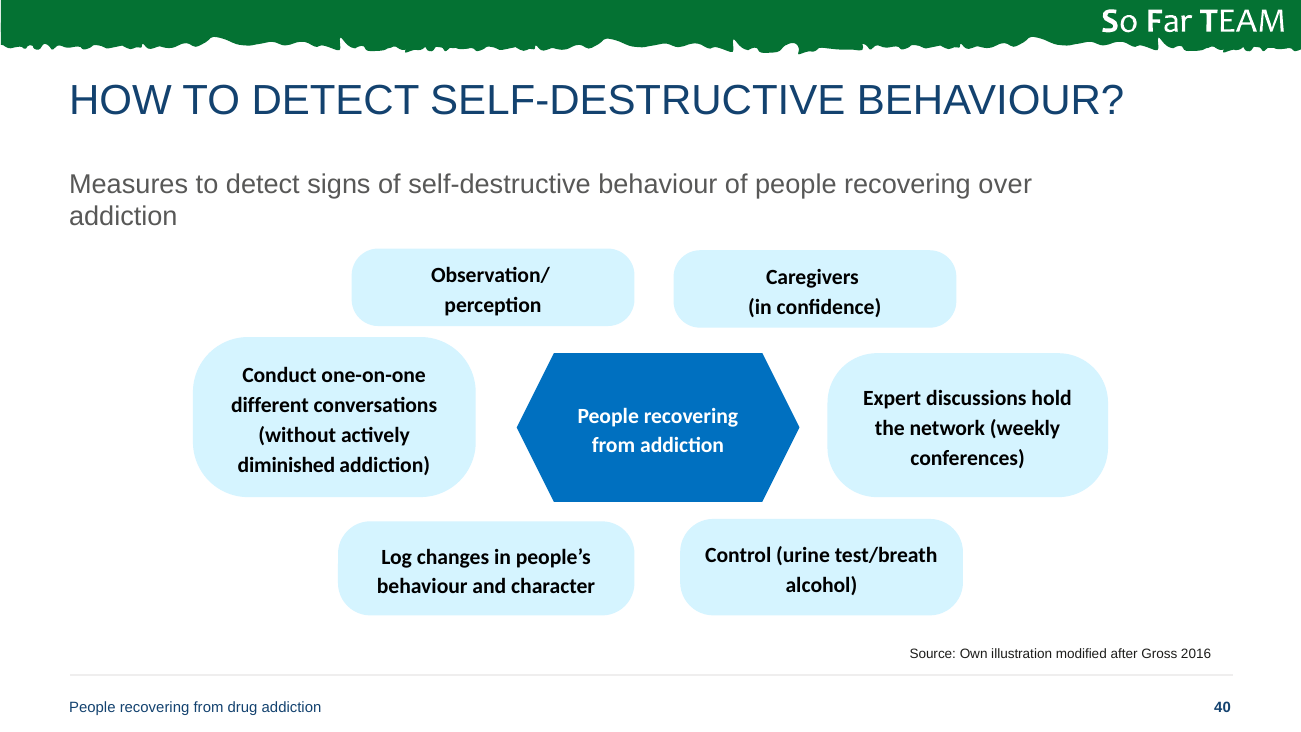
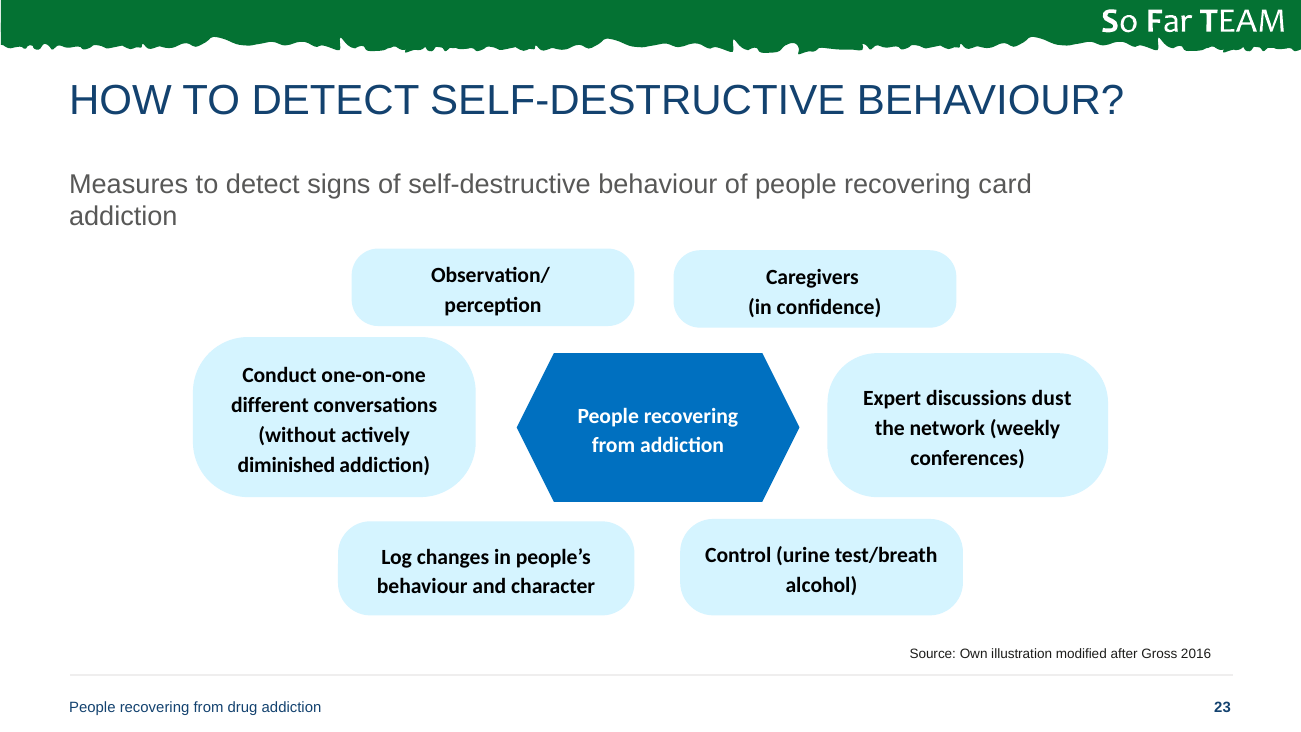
over: over -> card (1005, 184)
hold: hold -> dust (1052, 399)
40: 40 -> 23 (1223, 707)
